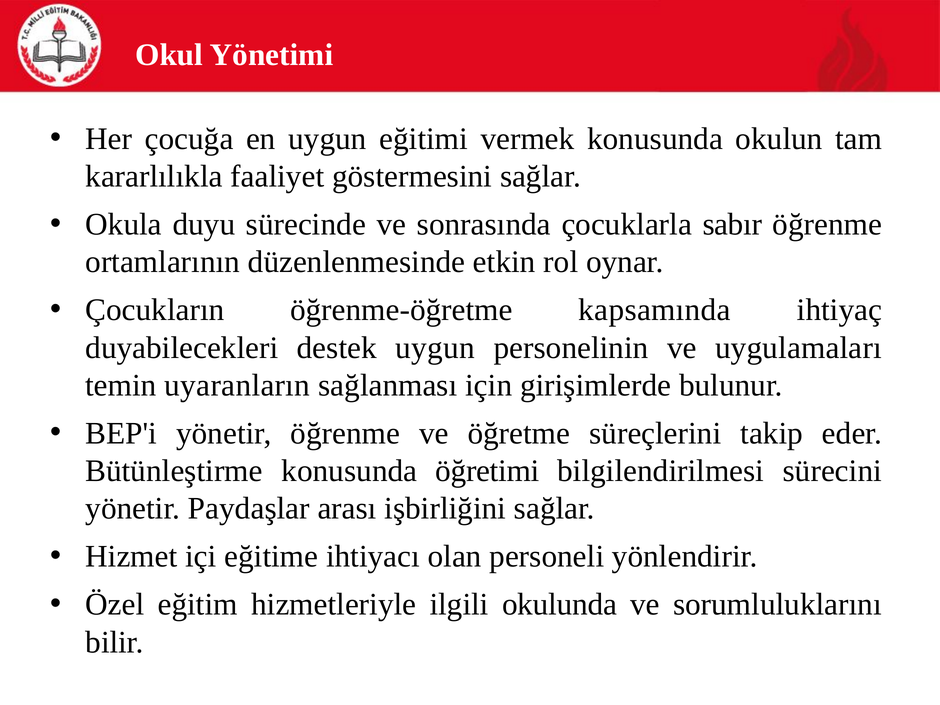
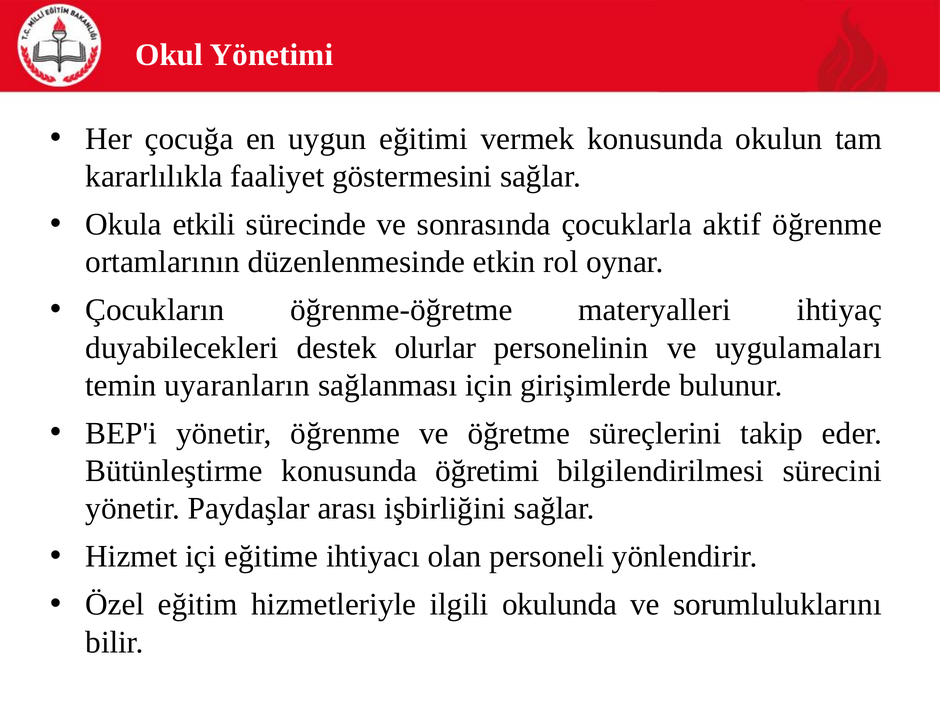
duyu: duyu -> etkili (204, 224)
sabır: sabır -> aktif (732, 224)
kapsamında: kapsamında -> materyalleri (655, 310)
destek uygun: uygun -> olurlar (435, 348)
